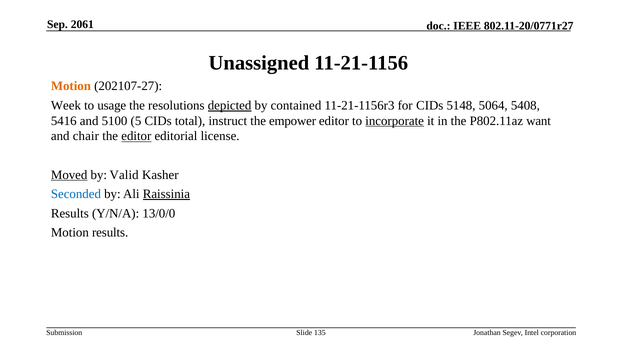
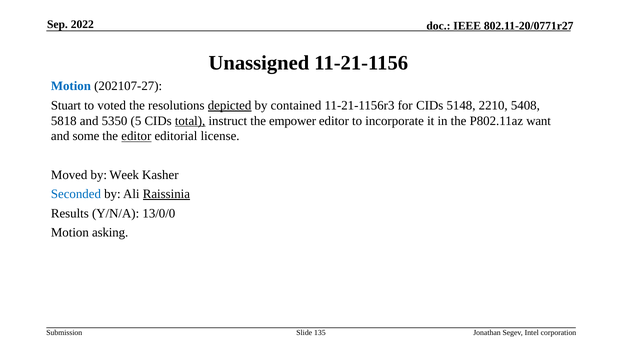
2061: 2061 -> 2022 (82, 25)
Motion colour: orange -> blue (71, 86)
Week: Week -> Stuart (66, 105)
usage: usage -> voted (112, 105)
5064: 5064 -> 2210 (493, 105)
5416: 5416 -> 5818 (64, 121)
5100: 5100 -> 5350 (115, 121)
total underline: none -> present (190, 121)
incorporate underline: present -> none (395, 121)
chair: chair -> some (86, 136)
Moved underline: present -> none (69, 175)
Valid: Valid -> Week (124, 175)
Motion results: results -> asking (110, 233)
